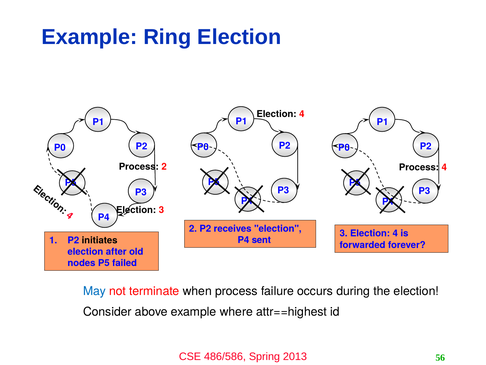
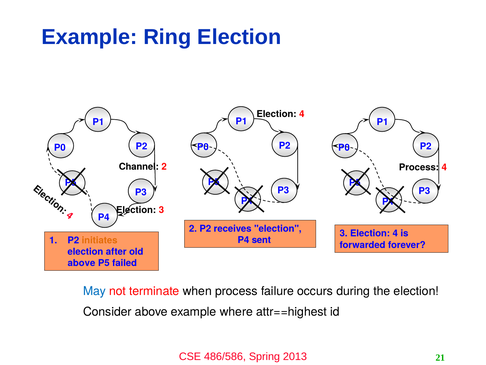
Process: Process -> Channel (139, 166)
initiates colour: black -> orange (100, 240)
nodes: nodes -> above (81, 263)
56: 56 -> 21 (440, 357)
